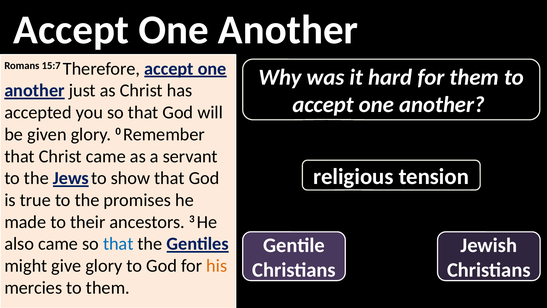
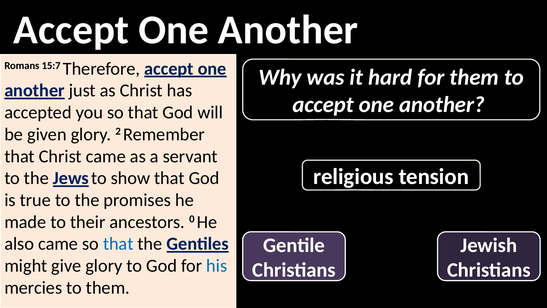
0: 0 -> 2 (118, 131)
3: 3 -> 0 (192, 219)
his colour: orange -> blue (217, 266)
